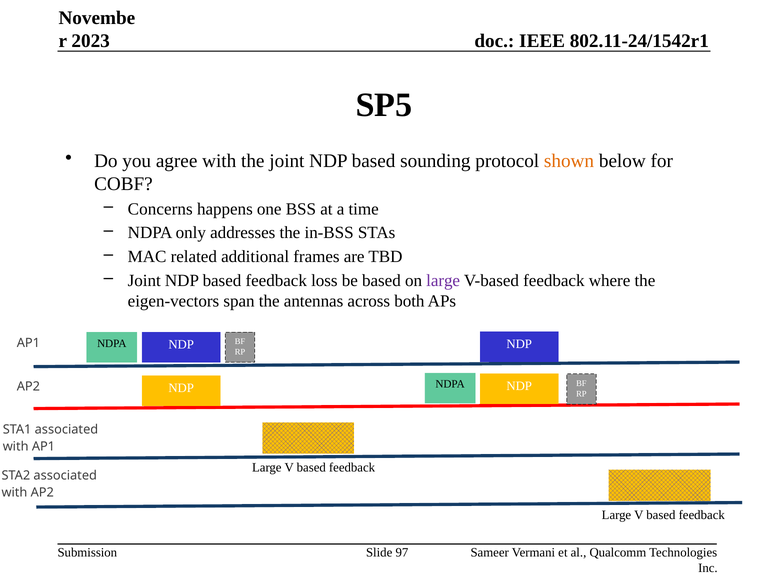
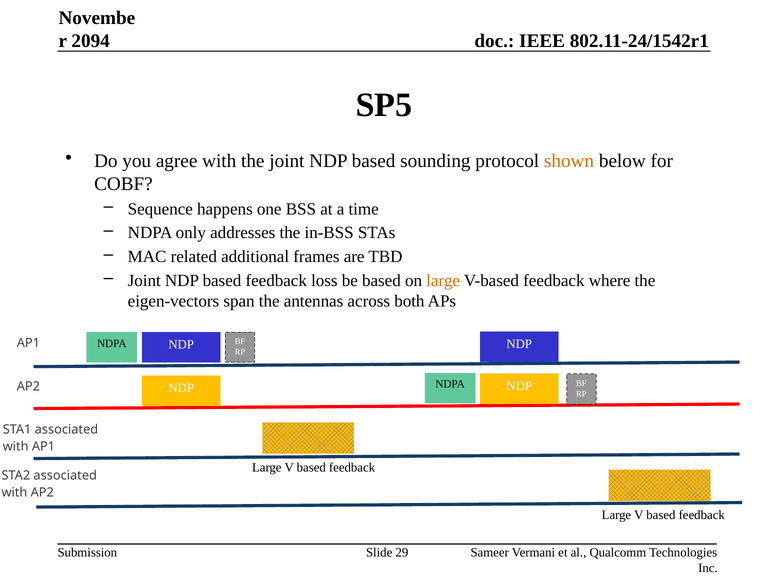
2023: 2023 -> 2094 (91, 41)
Concerns: Concerns -> Sequence (160, 209)
large colour: purple -> orange (443, 281)
97: 97 -> 29 (402, 552)
